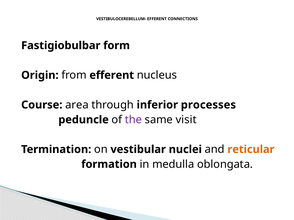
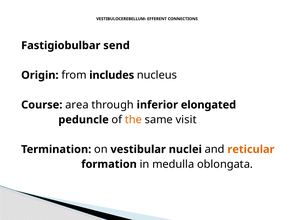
form: form -> send (117, 46)
from efferent: efferent -> includes (112, 75)
processes: processes -> elongated (208, 105)
the colour: purple -> orange (133, 120)
